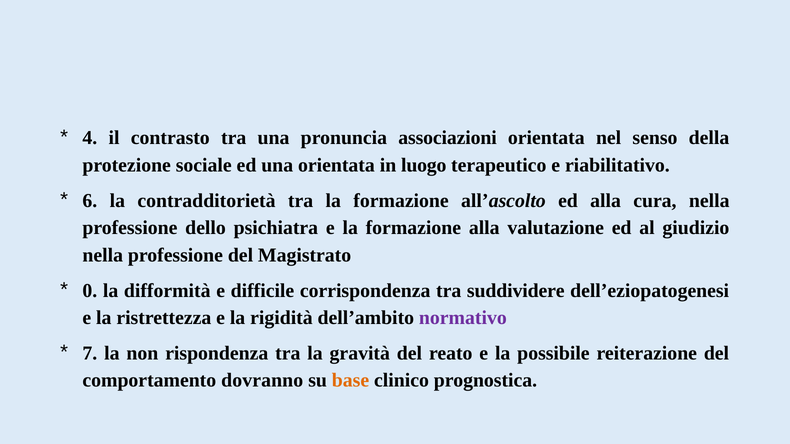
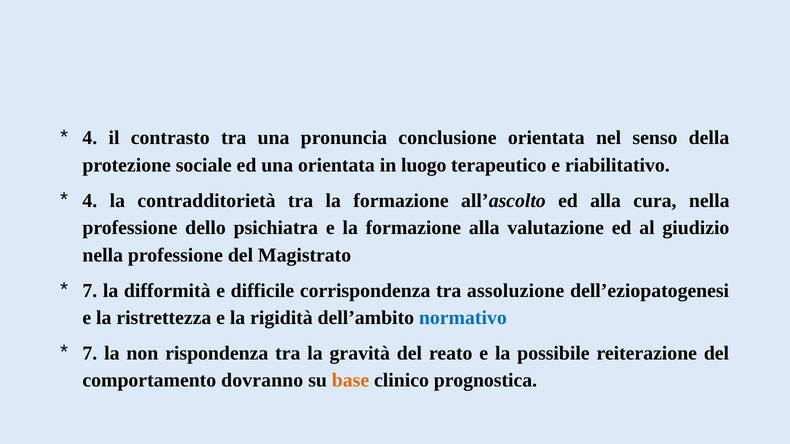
associazioni: associazioni -> conclusione (447, 138)
6: 6 -> 4 (90, 201)
0: 0 -> 7 (90, 291)
suddividere: suddividere -> assoluzione (516, 291)
normativo colour: purple -> blue (463, 318)
